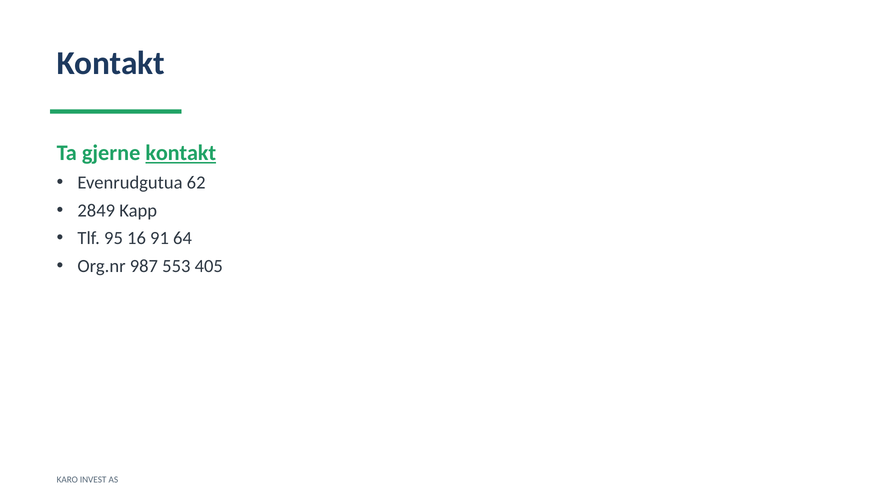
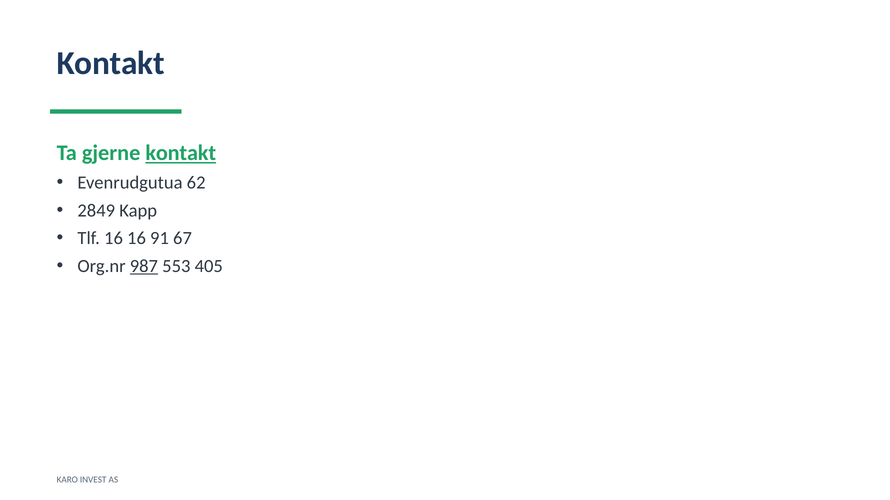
Tlf 95: 95 -> 16 (113, 239)
64: 64 -> 67 (183, 239)
987 underline: none -> present (144, 266)
